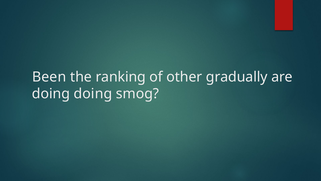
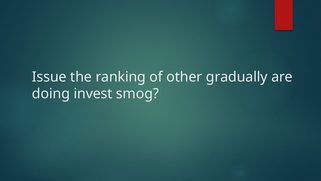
Been: Been -> Issue (49, 77)
doing doing: doing -> invest (93, 94)
